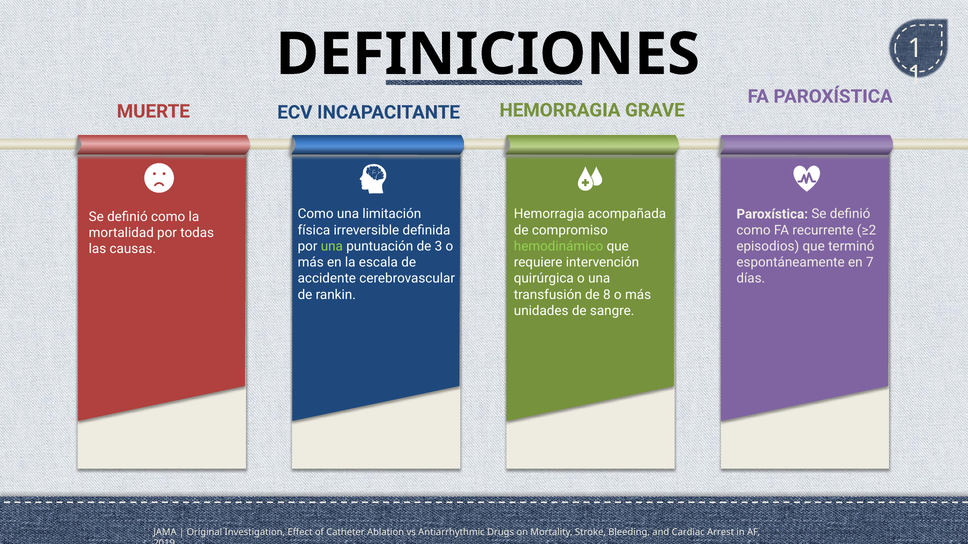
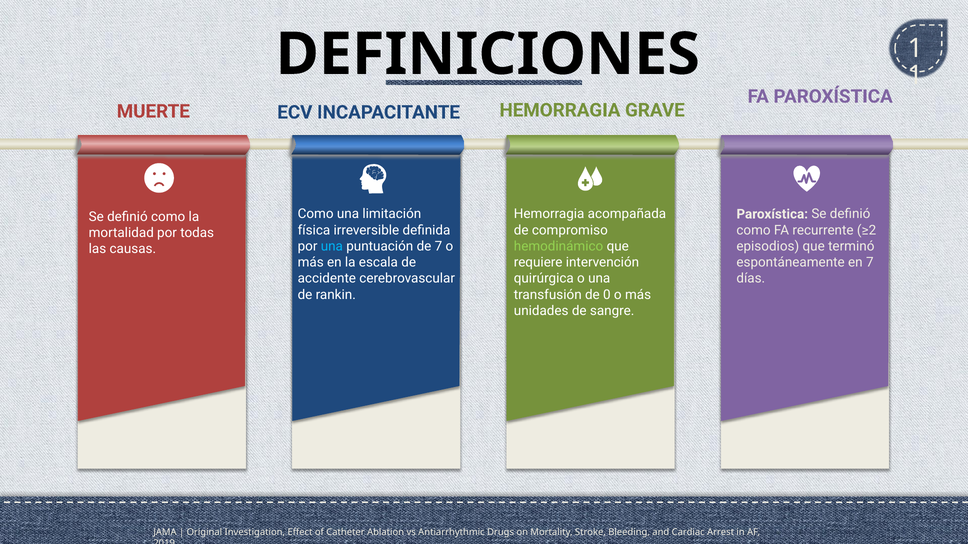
una colour: light green -> light blue (332, 246)
de 3: 3 -> 7 (438, 246)
8: 8 -> 0 (607, 295)
